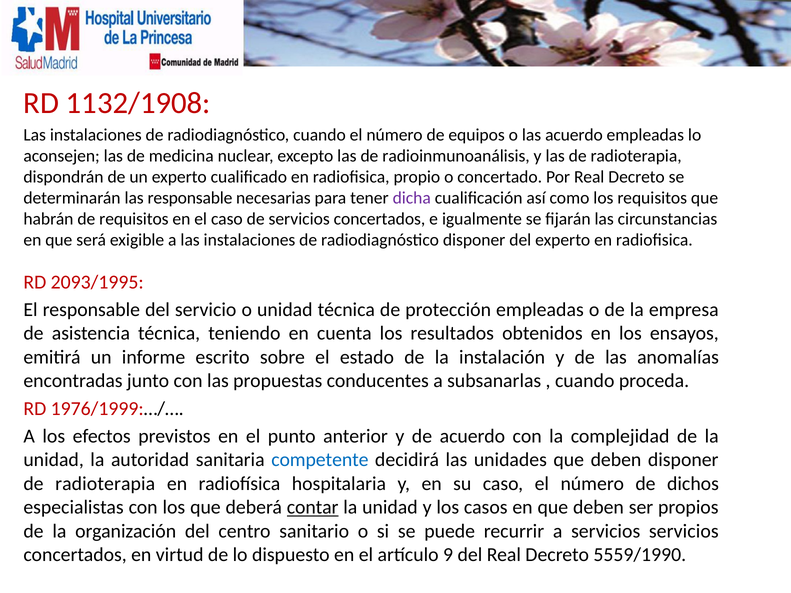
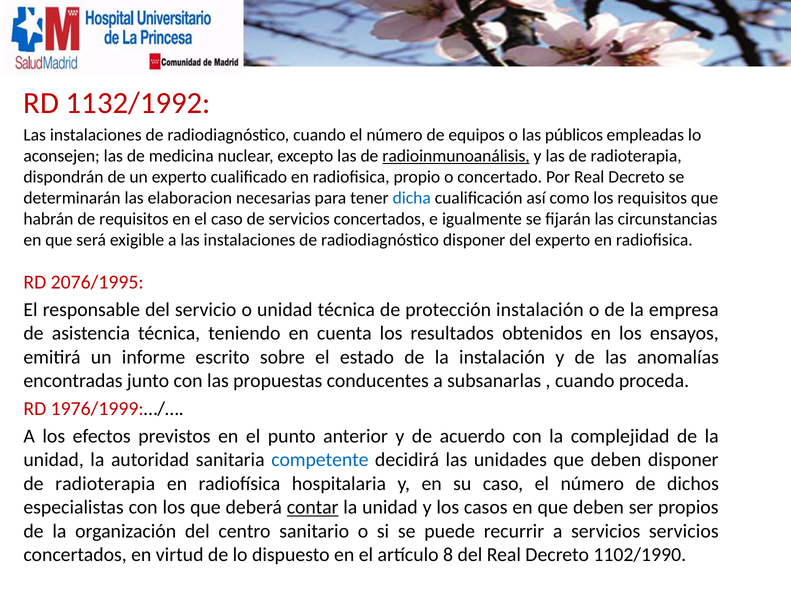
1132/1908: 1132/1908 -> 1132/1992 (138, 103)
las acuerdo: acuerdo -> públicos (574, 135)
radioinmunoanálisis underline: none -> present (456, 156)
las responsable: responsable -> elaboracion (190, 198)
dicha colour: purple -> blue (412, 198)
2093/1995: 2093/1995 -> 2076/1995 (97, 282)
protección empleadas: empleadas -> instalación (540, 310)
9: 9 -> 8 (448, 555)
5559/1990: 5559/1990 -> 1102/1990 (640, 555)
